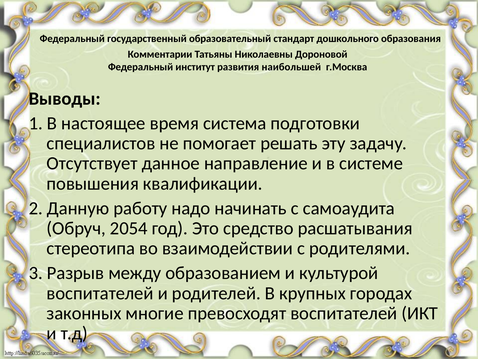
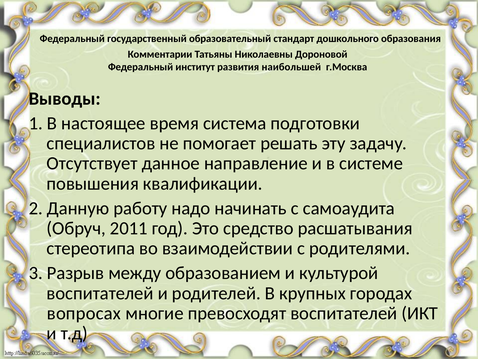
2054: 2054 -> 2011 (129, 228)
законных: законных -> вопросах (84, 313)
